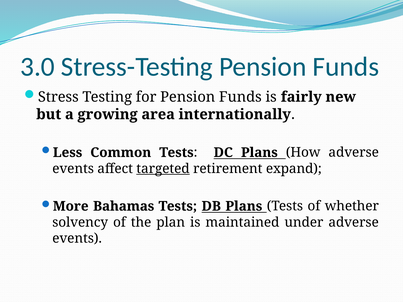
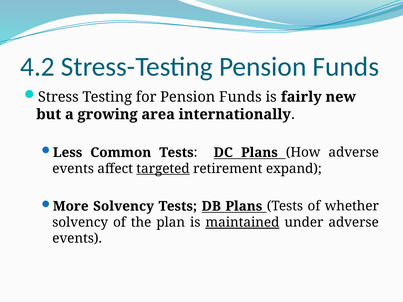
3.0: 3.0 -> 4.2 (37, 67)
More Bahamas: Bahamas -> Solvency (124, 206)
maintained underline: none -> present (242, 223)
